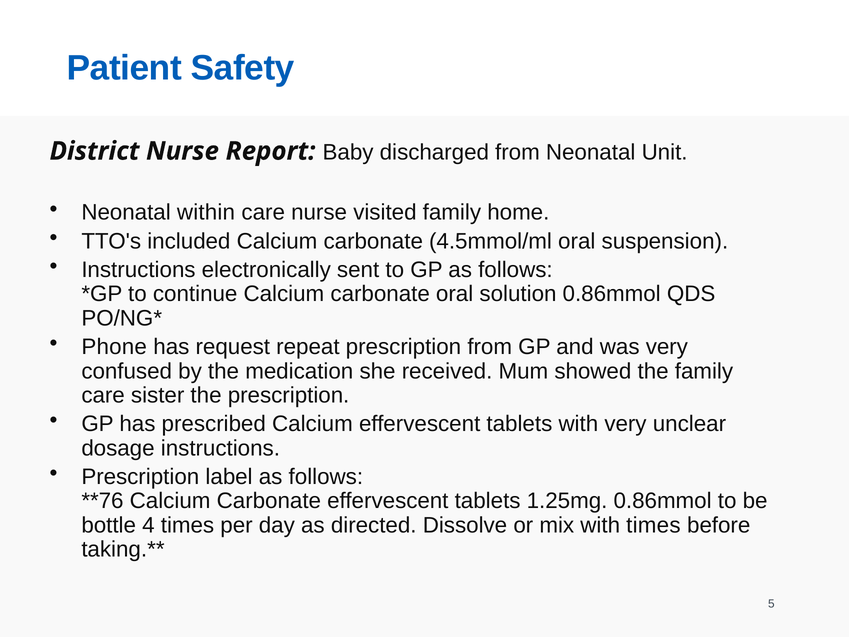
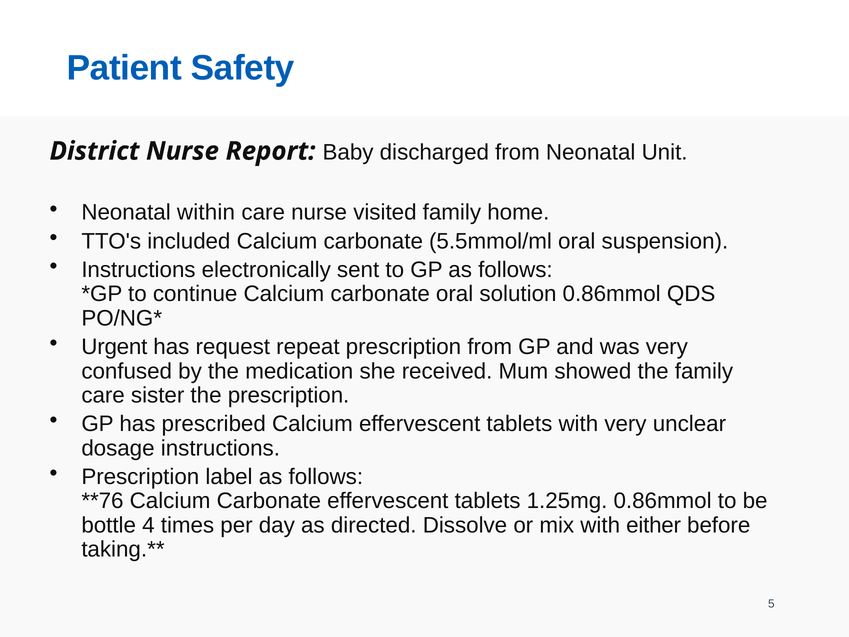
4.5mmol/ml: 4.5mmol/ml -> 5.5mmol/ml (490, 241)
Phone: Phone -> Urgent (114, 347)
with times: times -> either (654, 525)
